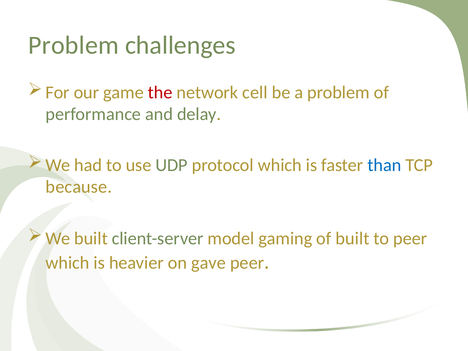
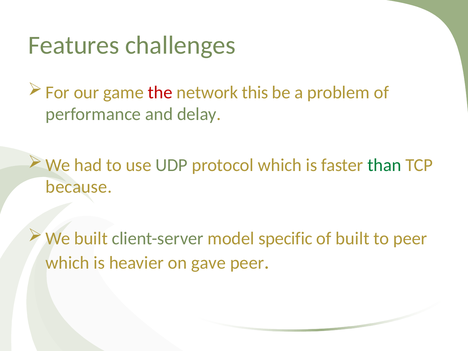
Problem: Problem -> Features (74, 45)
cell: cell -> this (255, 92)
than colour: blue -> green (384, 165)
gaming: gaming -> specific (285, 238)
